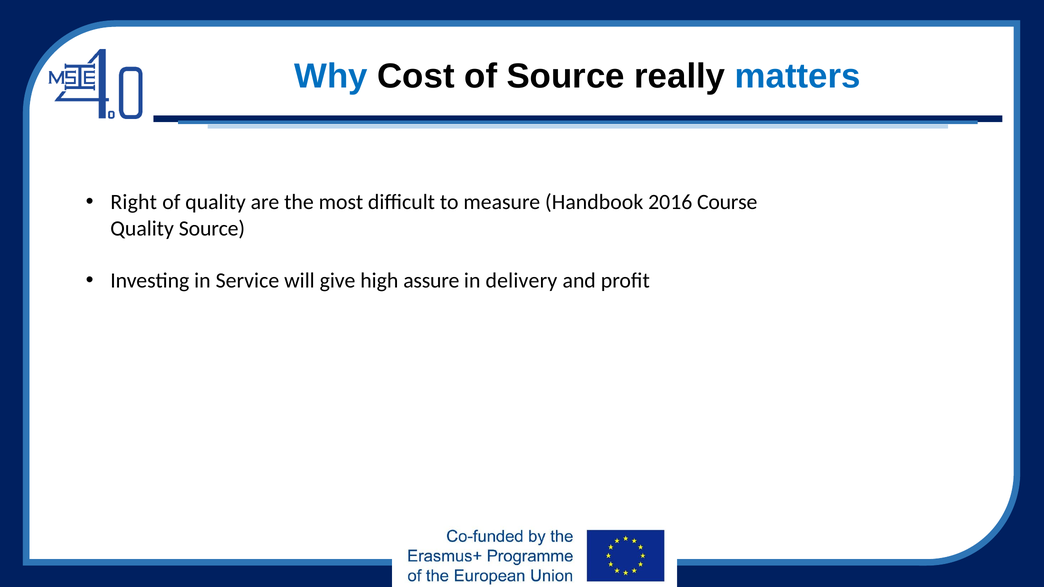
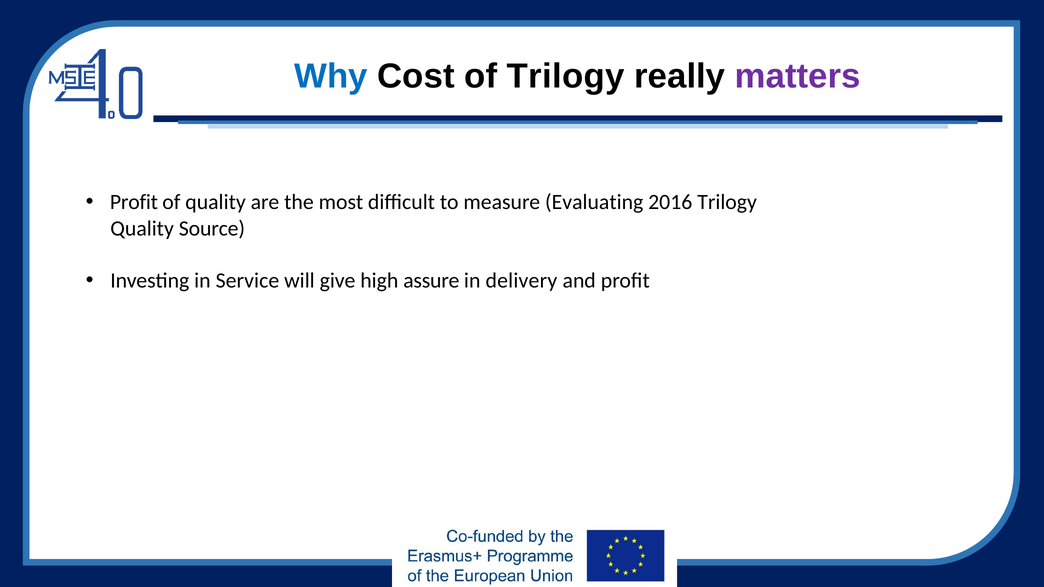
of Source: Source -> Trilogy (566, 76)
matters colour: blue -> purple (798, 76)
Right: Right -> Profit (134, 202)
Handbook: Handbook -> Evaluating (594, 202)
2016 Course: Course -> Trilogy (727, 202)
